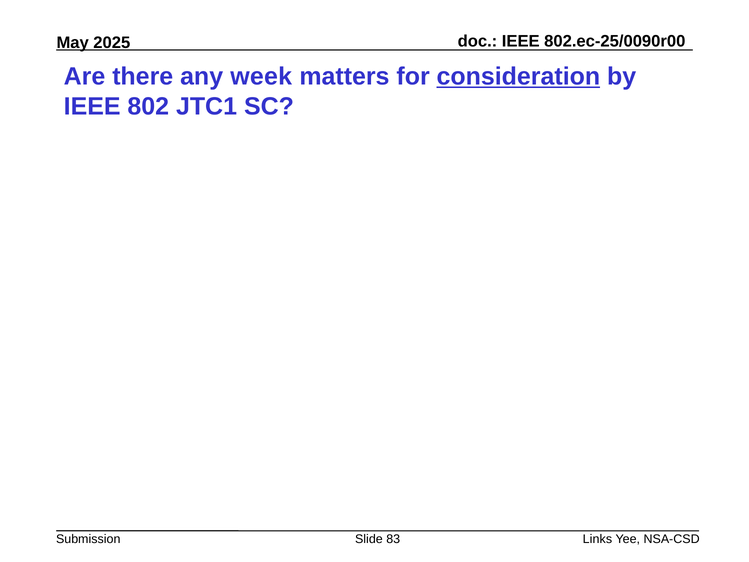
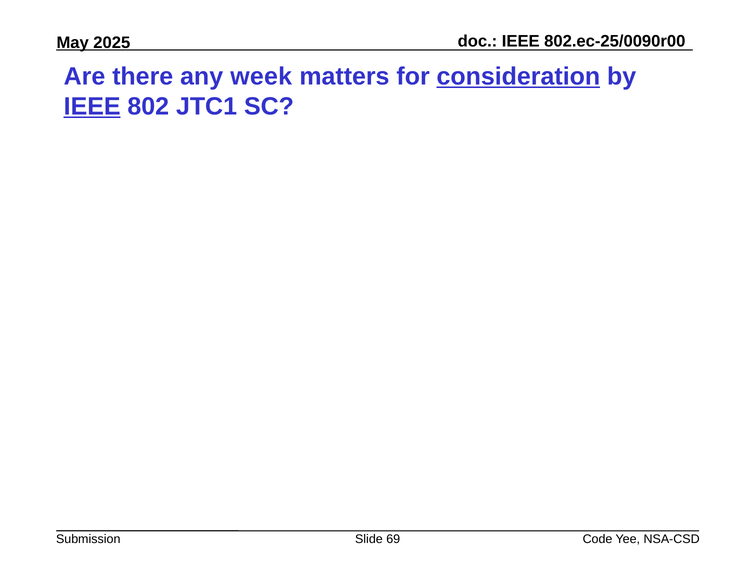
IEEE underline: none -> present (92, 107)
83: 83 -> 69 (393, 539)
Links: Links -> Code (597, 539)
